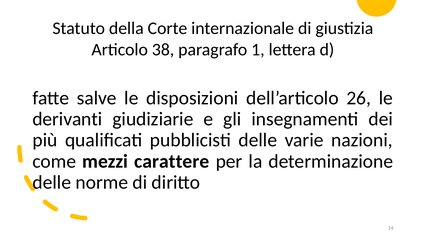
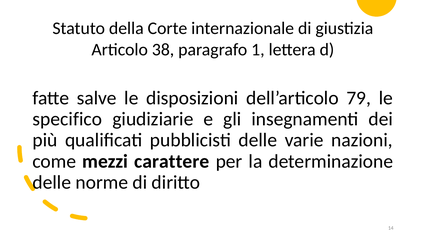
26: 26 -> 79 (359, 98)
derivanti: derivanti -> specifico (67, 119)
